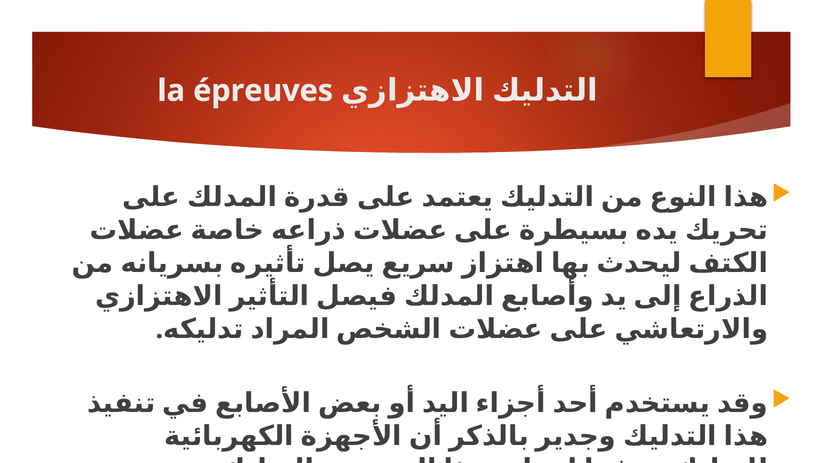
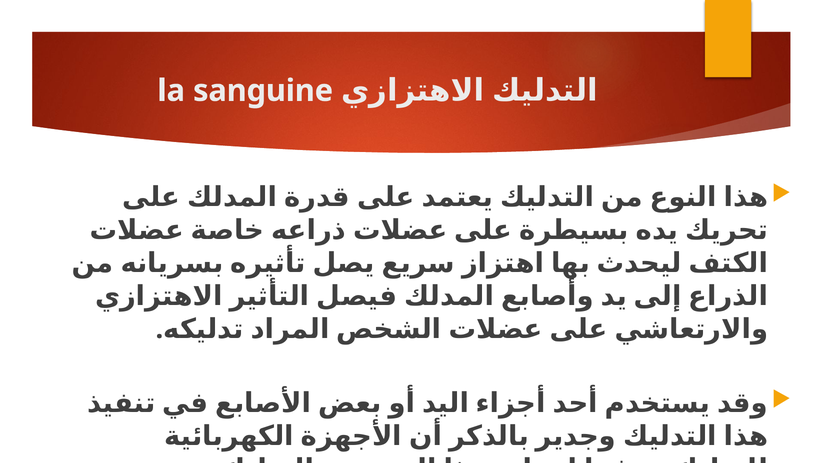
épreuves: épreuves -> sanguine (263, 91)
